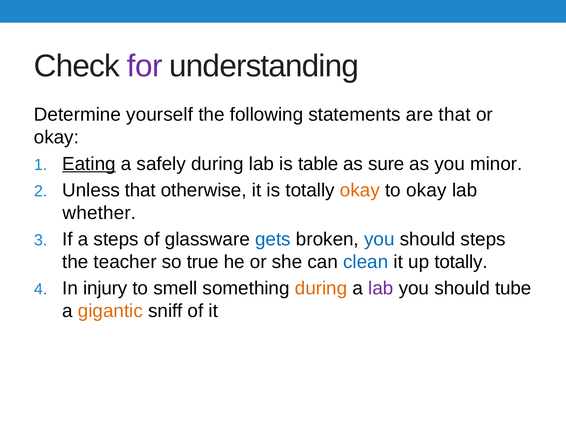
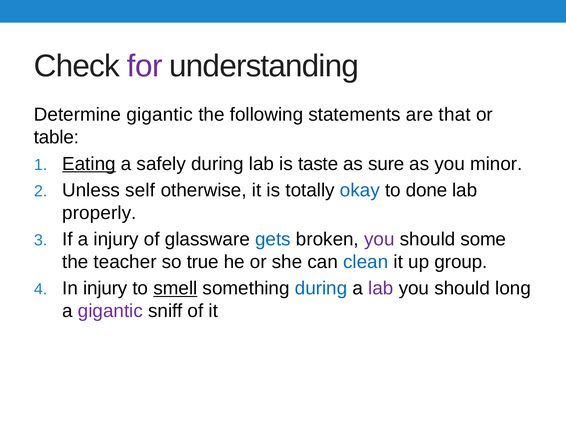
Determine yourself: yourself -> gigantic (160, 115)
okay: okay -> table (57, 137)
table: table -> taste (318, 164)
Unless that: that -> self (140, 190)
okay colour: orange -> blue (360, 190)
to okay: okay -> done (427, 190)
whether: whether -> properly (99, 213)
a steps: steps -> injury (116, 239)
you colour: blue -> purple (379, 239)
should steps: steps -> some (483, 239)
up totally: totally -> group (461, 262)
smell underline: none -> present (175, 288)
during colour: orange -> blue (321, 288)
tube: tube -> long (513, 288)
gigantic colour: orange -> purple (110, 311)
